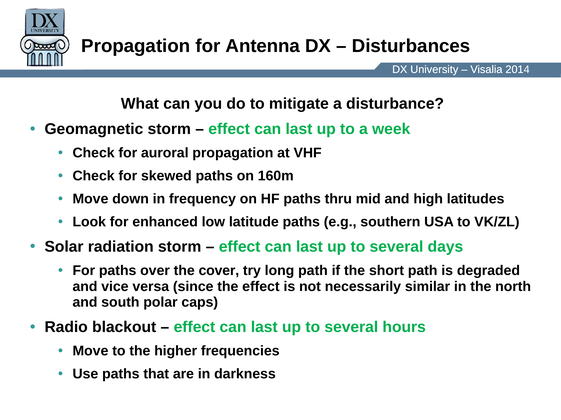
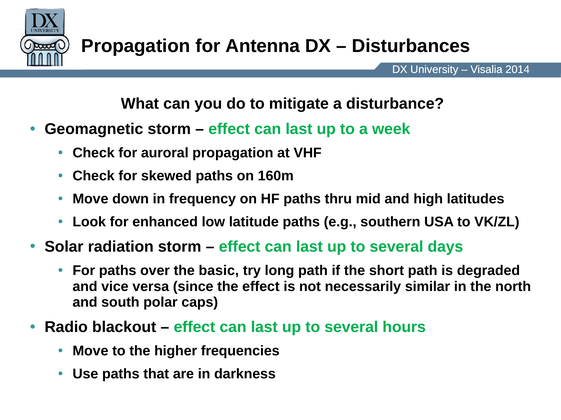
cover: cover -> basic (219, 271)
